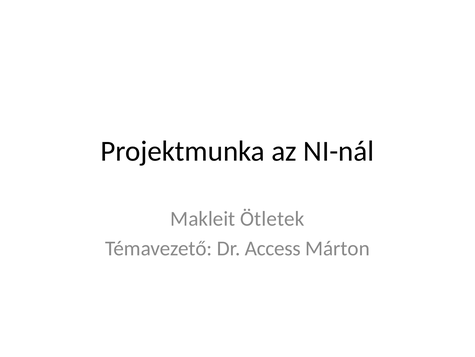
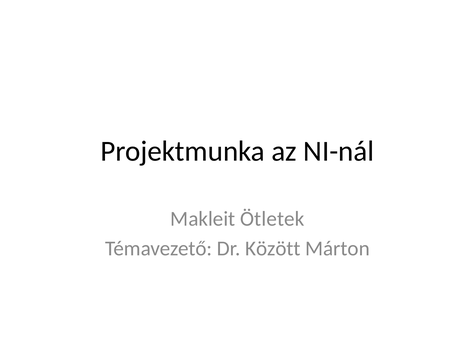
Access: Access -> Között (273, 248)
